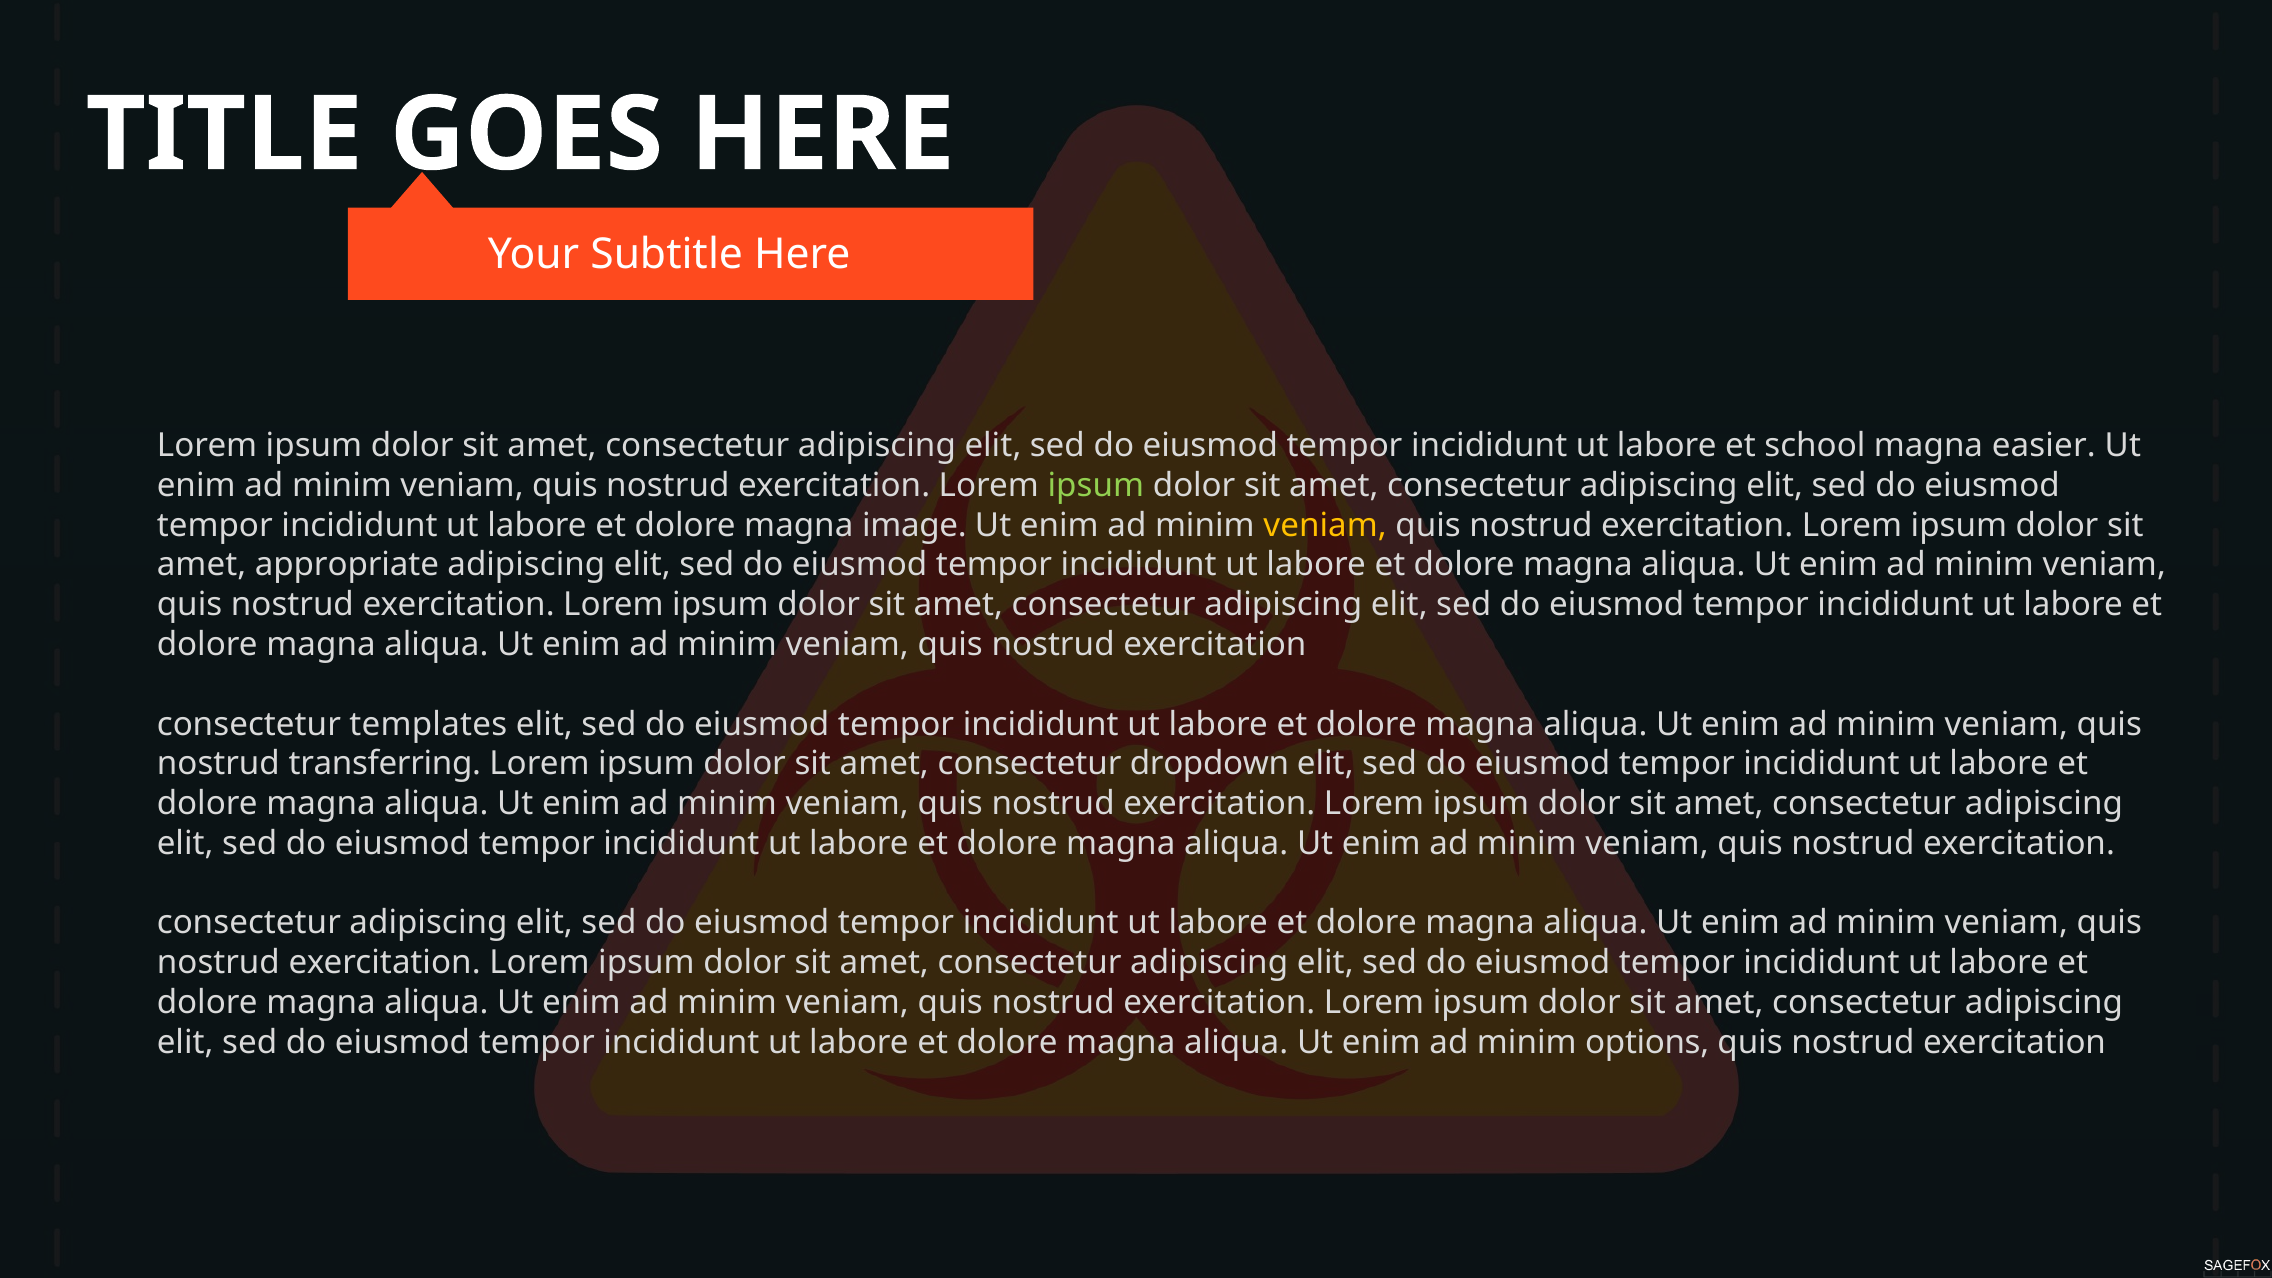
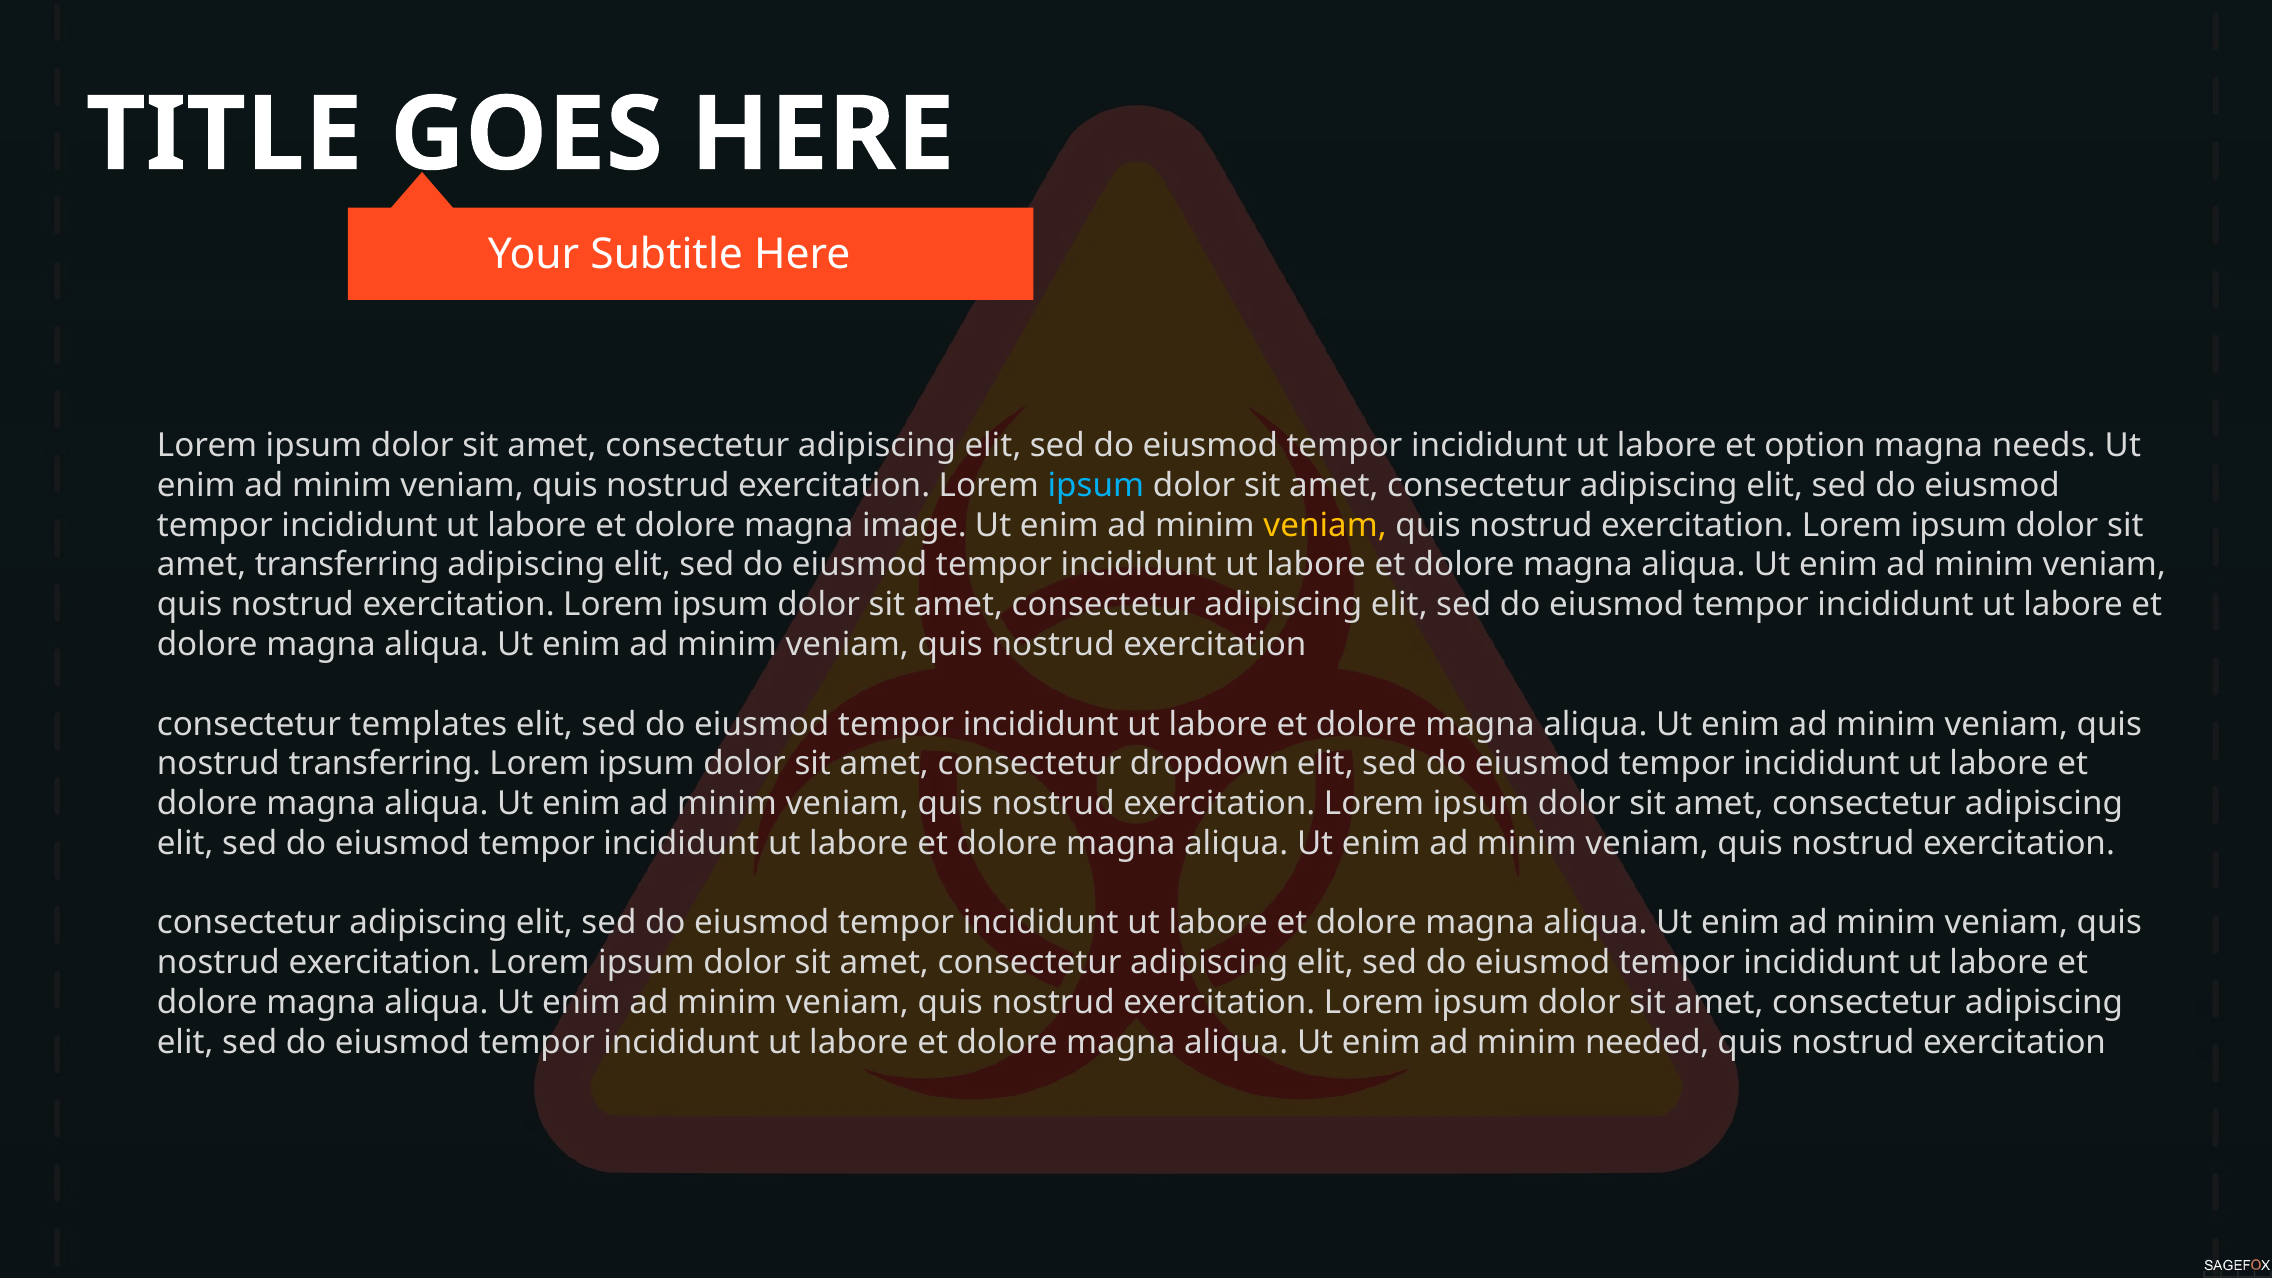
school: school -> option (1815, 446)
easier: easier -> needs (2044, 446)
ipsum colour: light green -> light blue (1096, 485)
amet appropriate: appropriate -> transferring (347, 565)
options: options -> needed (1647, 1042)
